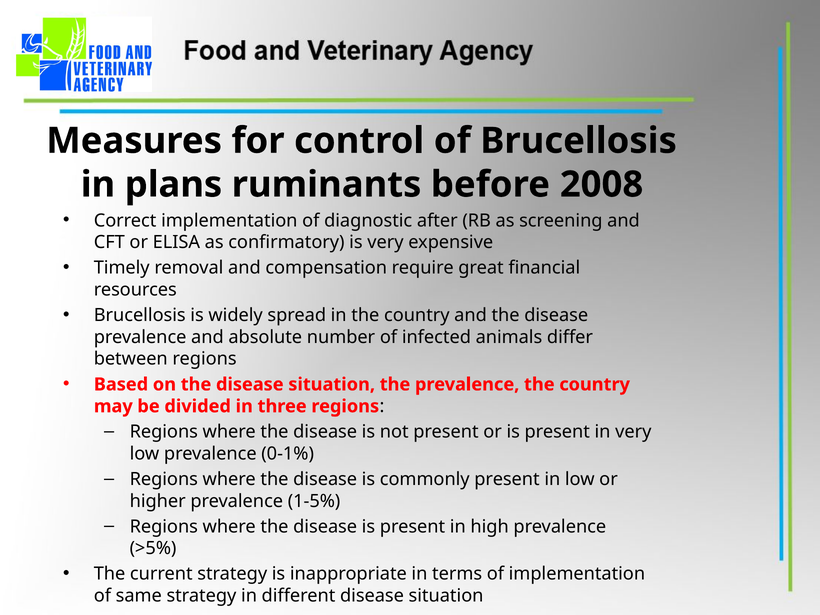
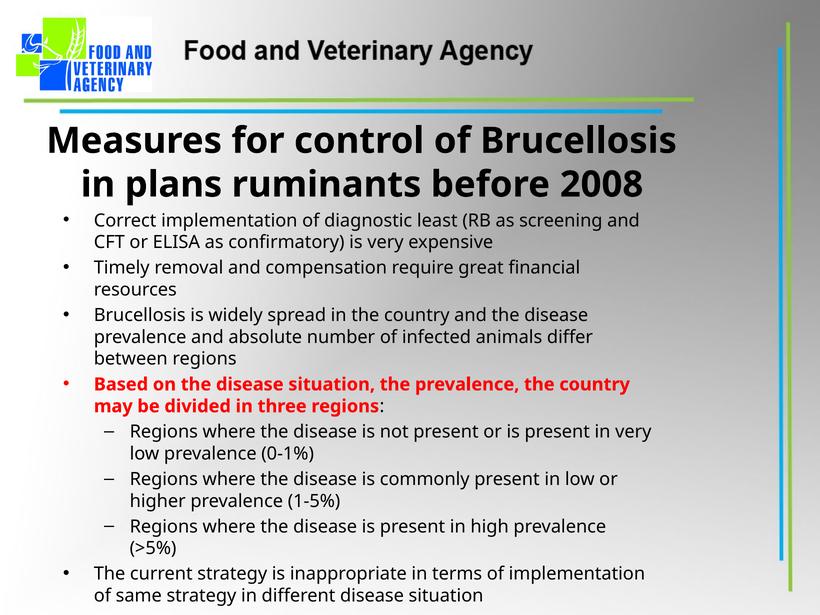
after: after -> least (437, 220)
